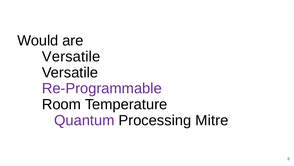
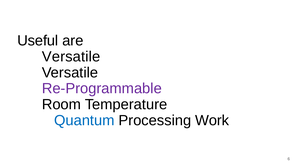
Would: Would -> Useful (38, 41)
Quantum colour: purple -> blue (84, 120)
Mitre: Mitre -> Work (212, 120)
